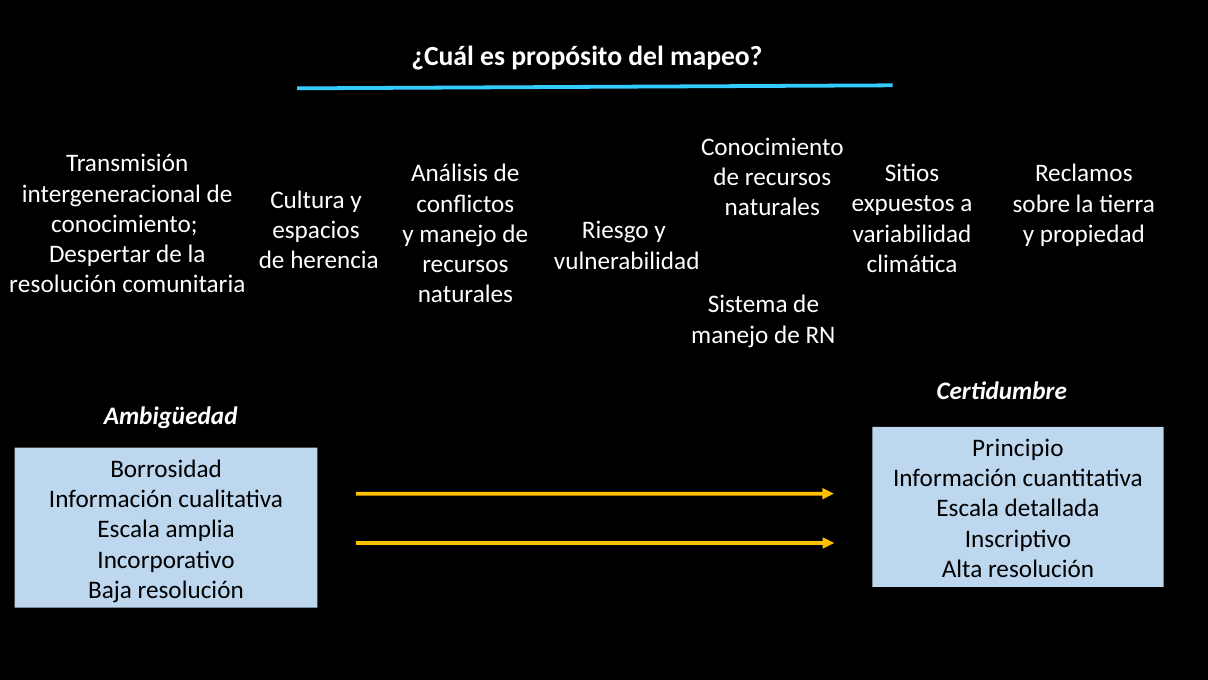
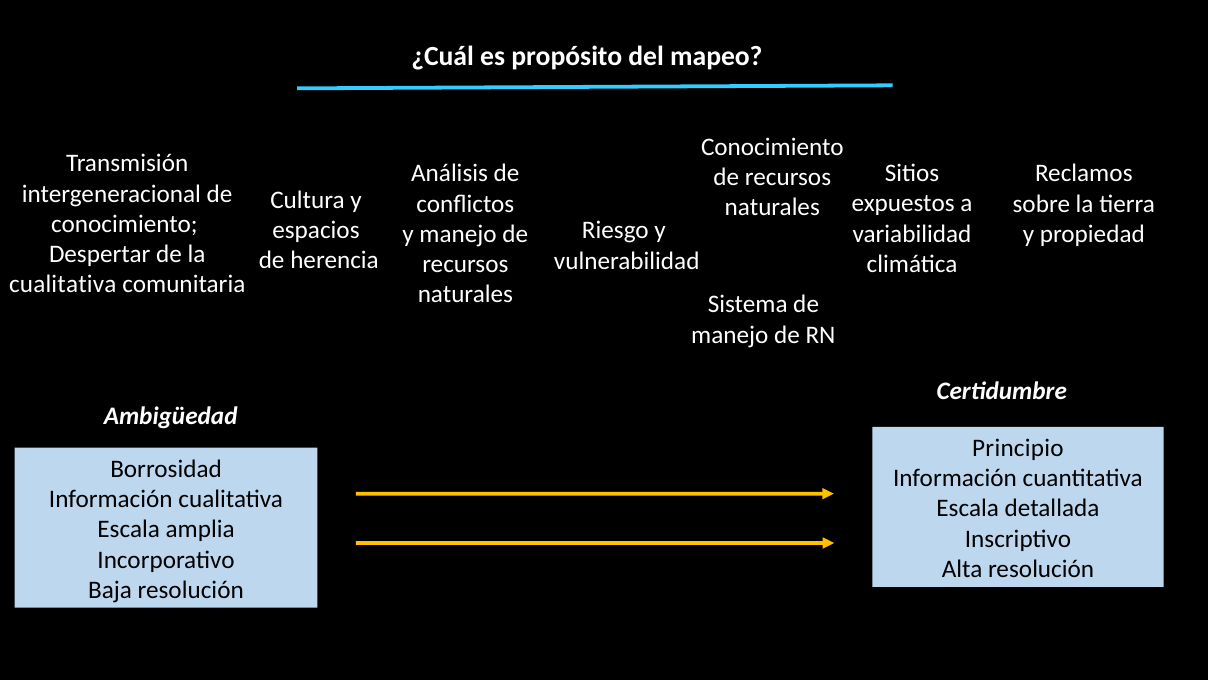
resolución: resolución -> cualitativa (63, 284)
